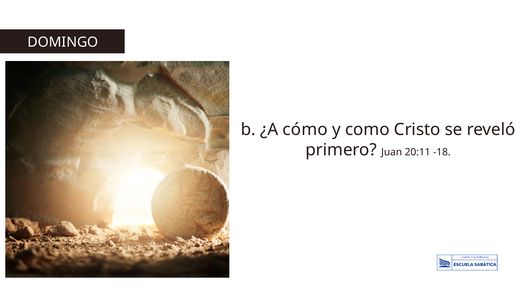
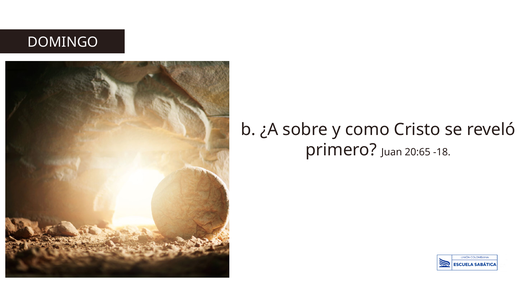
cómo: cómo -> sobre (305, 130)
20:11: 20:11 -> 20:65 (418, 152)
